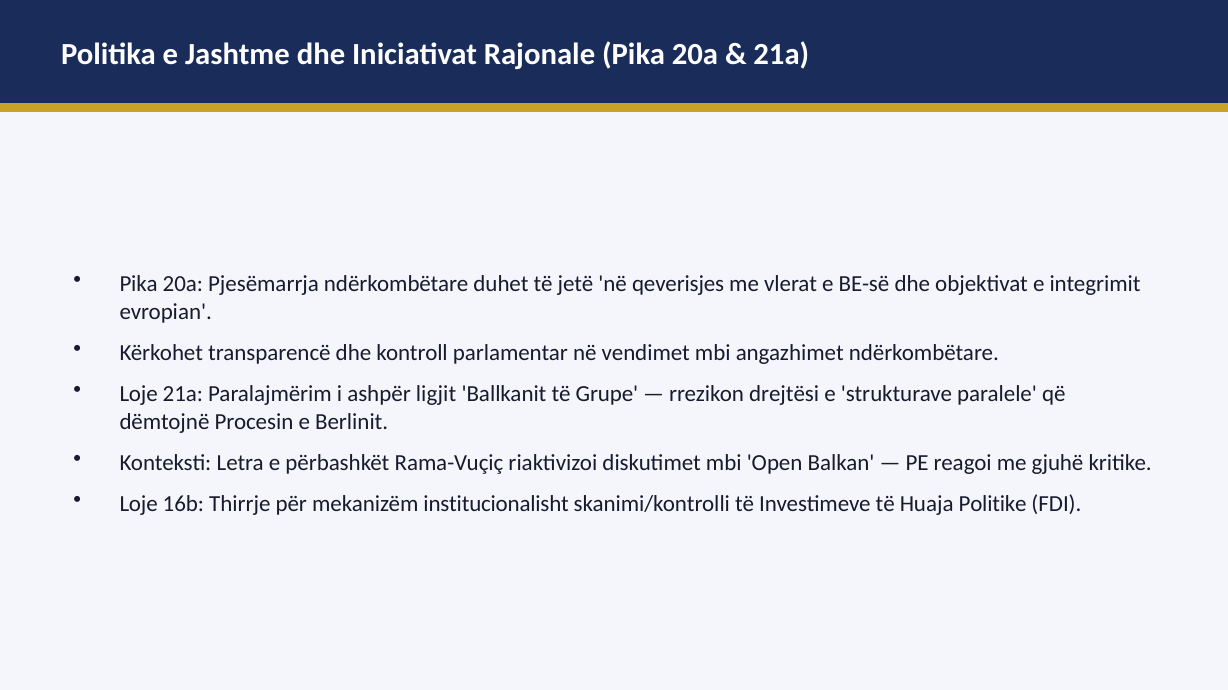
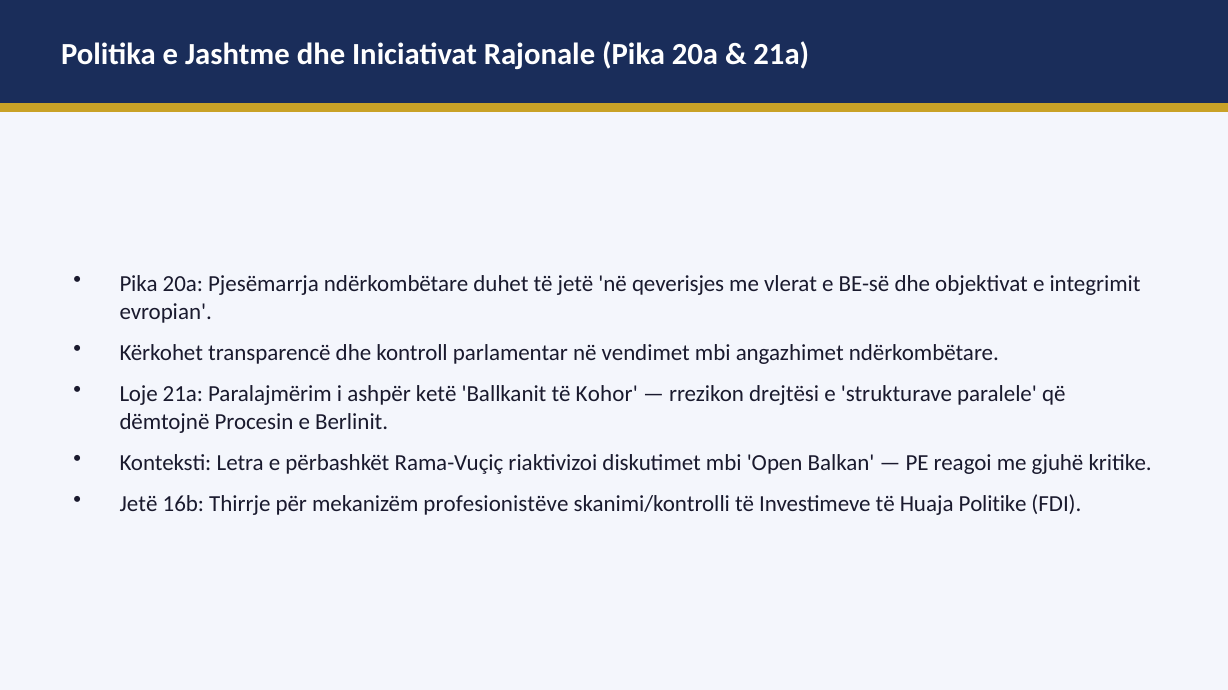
ligjit: ligjit -> ketë (436, 395)
Grupe: Grupe -> Kohor (607, 395)
Loje: Loje -> Jetë (139, 505)
institucionalisht: institucionalisht -> profesionistëve (496, 505)
